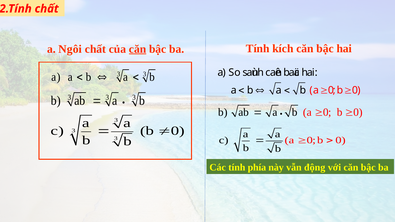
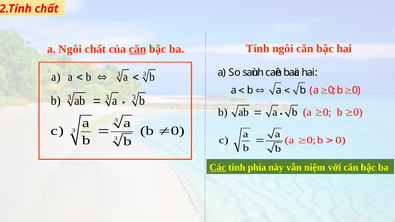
Tính kích: kích -> ngôi (283, 49)
Các underline: none -> present (218, 167)
động: động -> niệm (315, 167)
